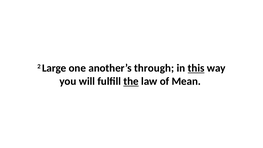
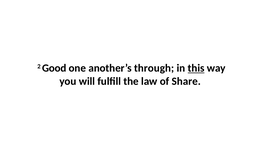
Large: Large -> Good (54, 68)
the underline: present -> none (131, 81)
Mean: Mean -> Share (186, 81)
